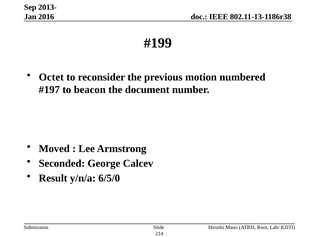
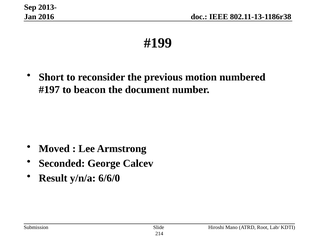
Octet: Octet -> Short (51, 77)
6/5/0: 6/5/0 -> 6/6/0 (109, 178)
